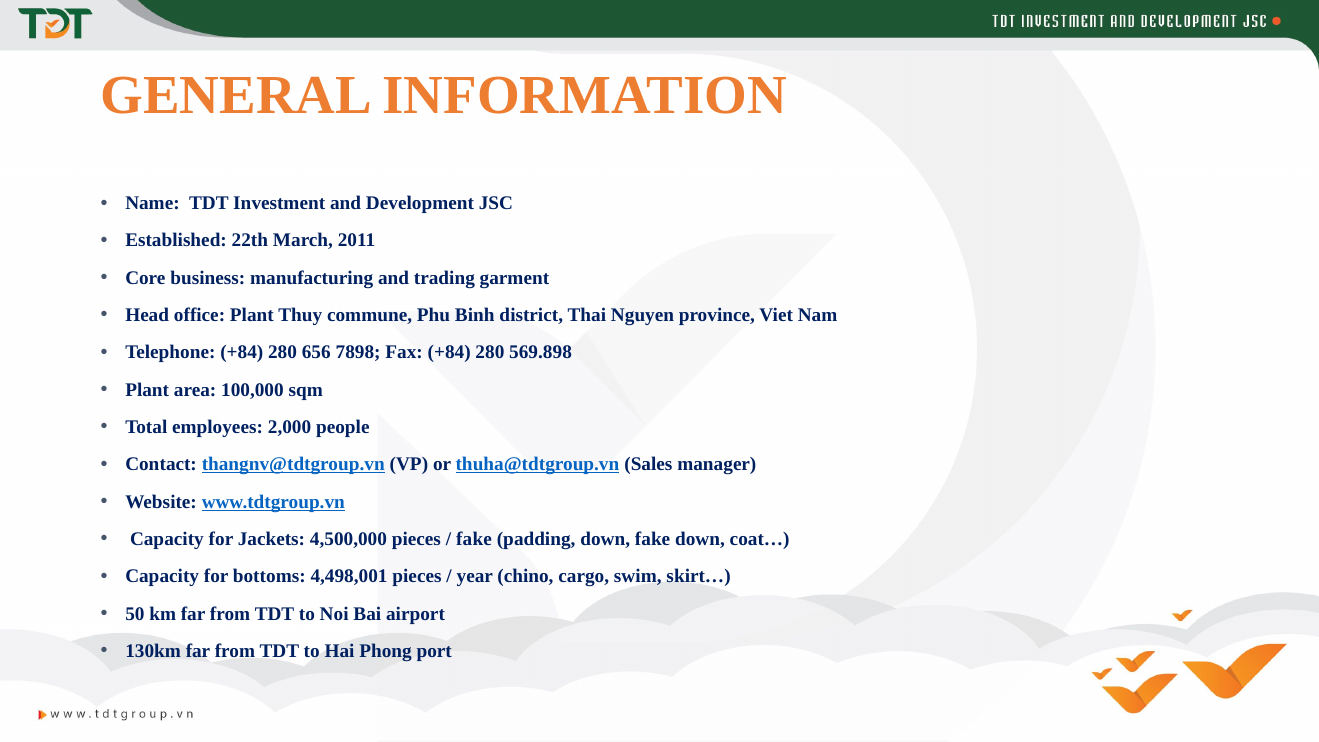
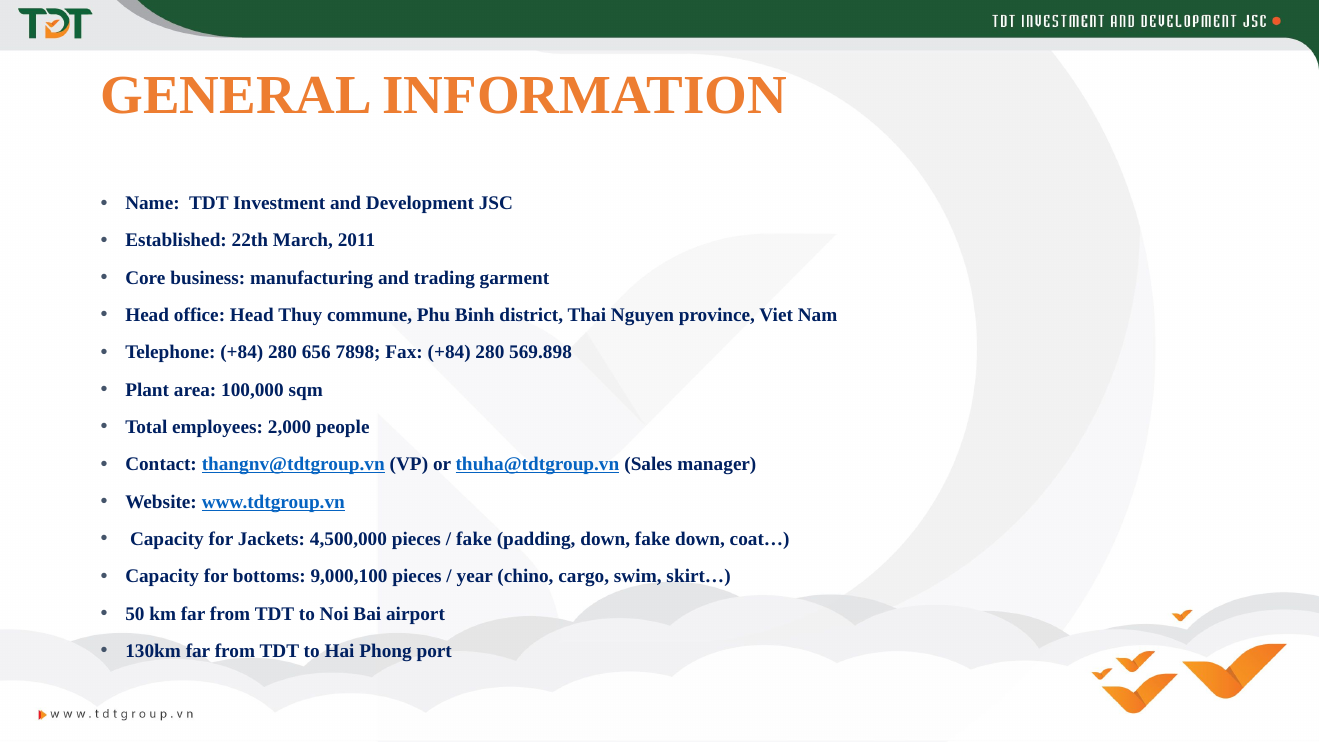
office Plant: Plant -> Head (252, 315)
4,498,001: 4,498,001 -> 9,000,100 (349, 576)
